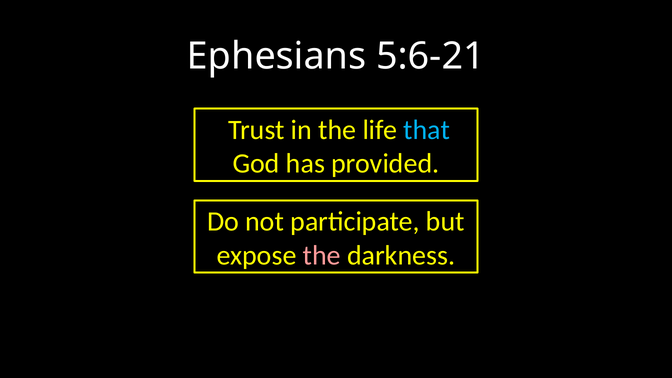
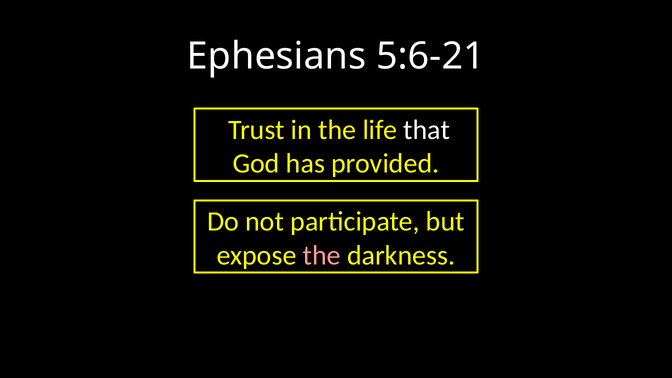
that colour: light blue -> white (427, 130)
